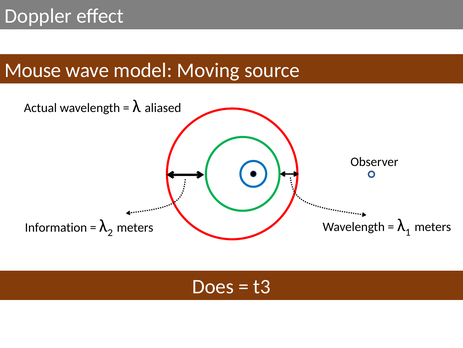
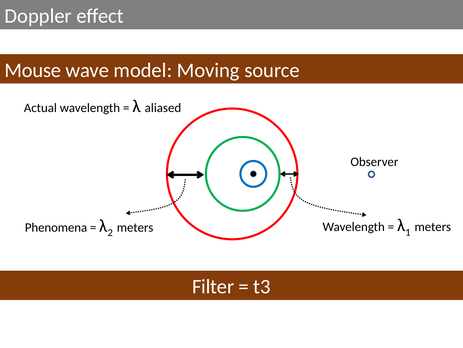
Information: Information -> Phenomena (56, 227)
Does: Does -> Filter (213, 286)
